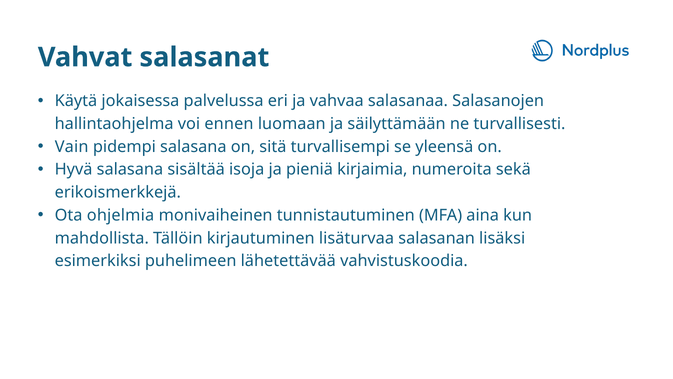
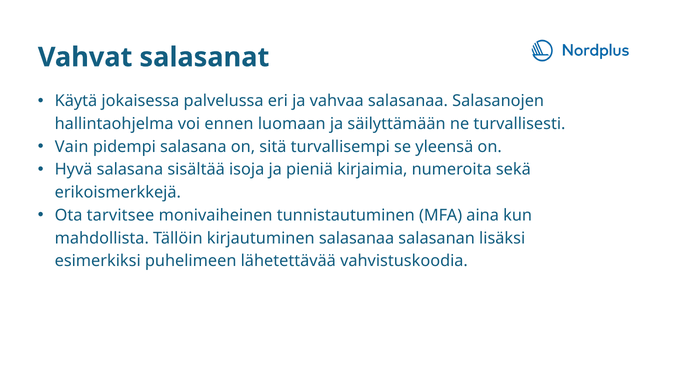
ohjelmia: ohjelmia -> tarvitsee (121, 215)
kirjautuminen lisäturvaa: lisäturvaa -> salasanaa (357, 238)
